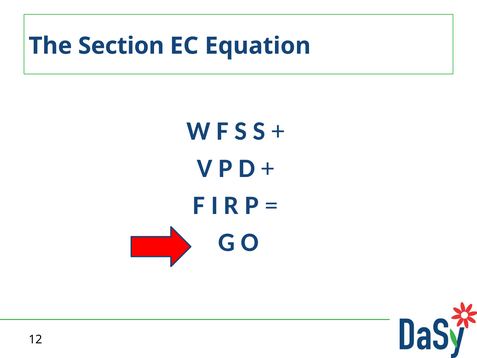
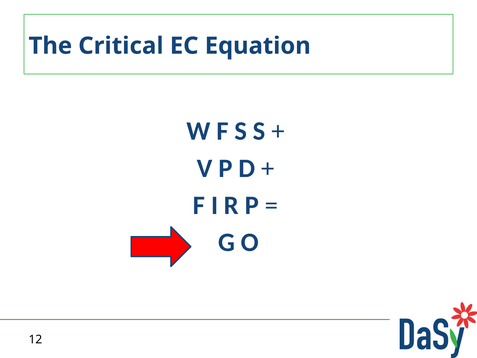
Section: Section -> Critical (121, 46)
